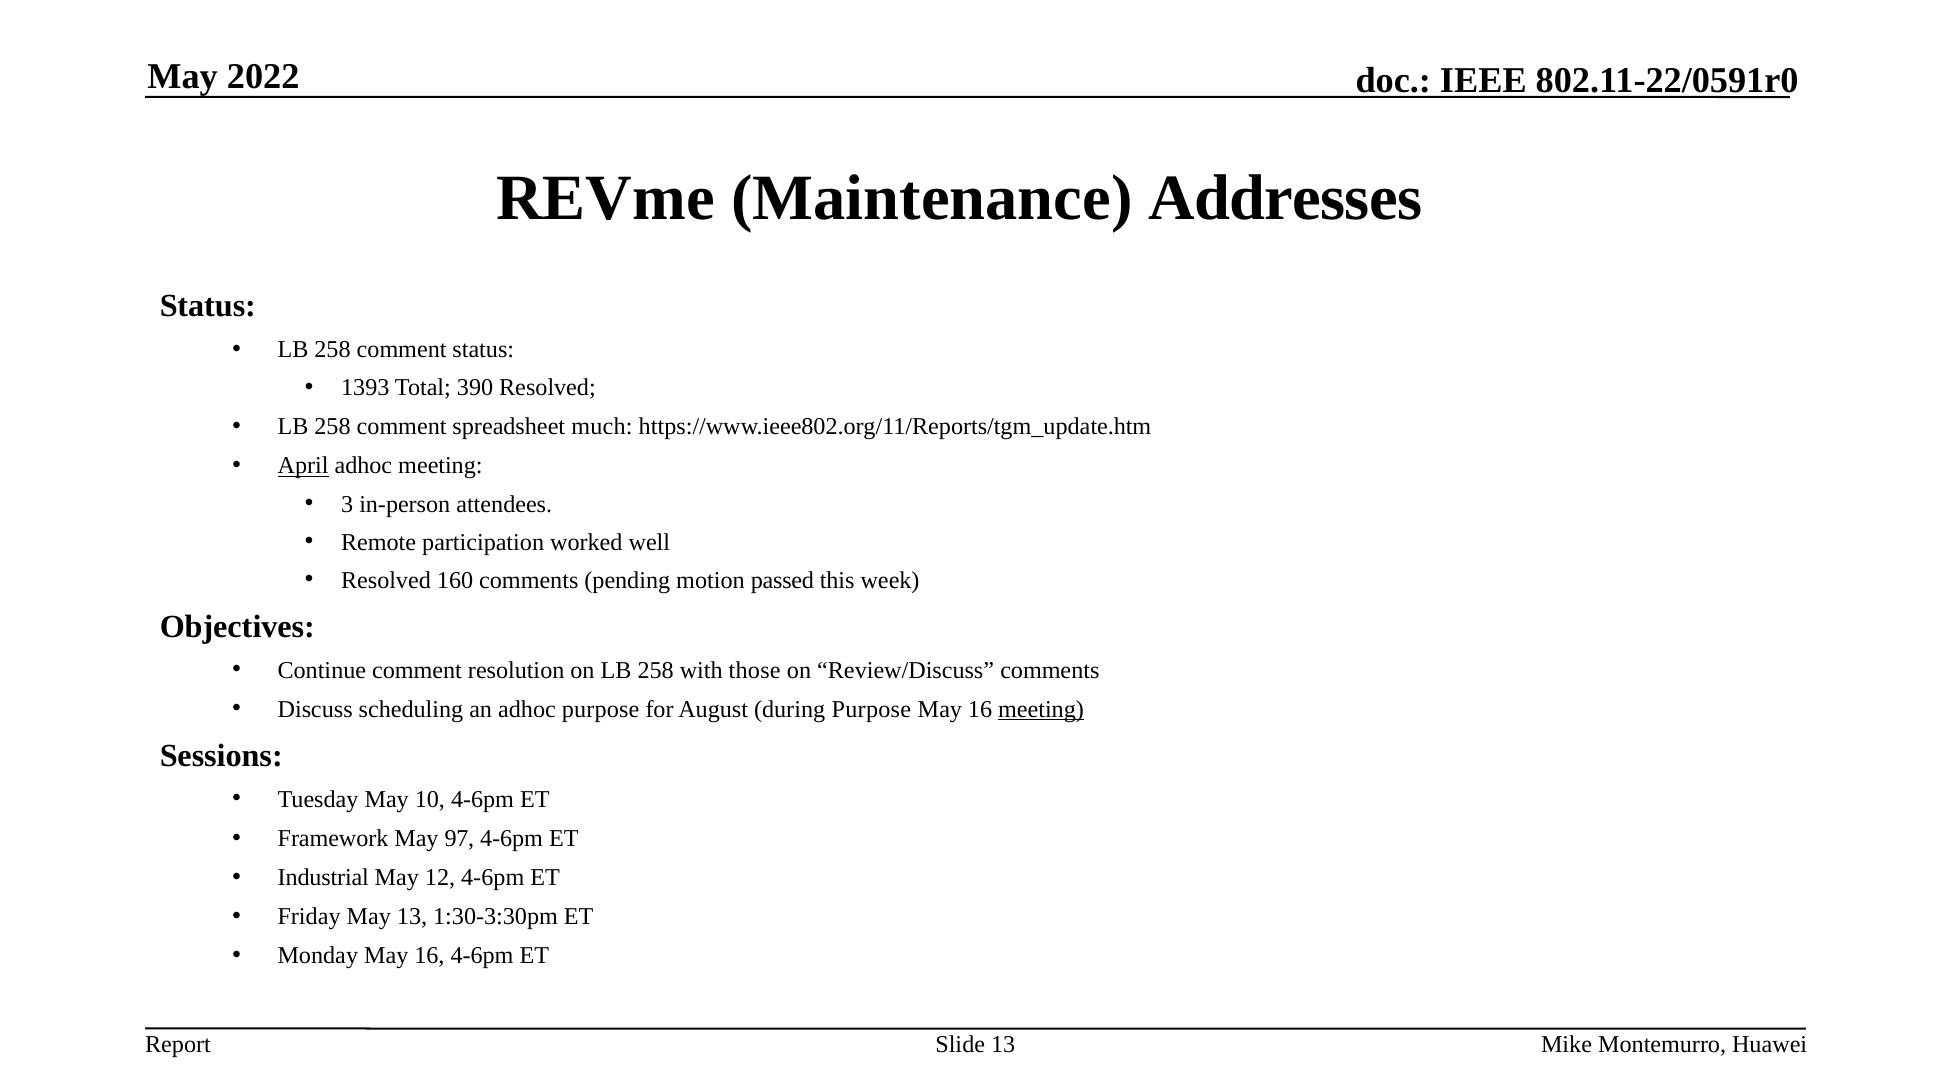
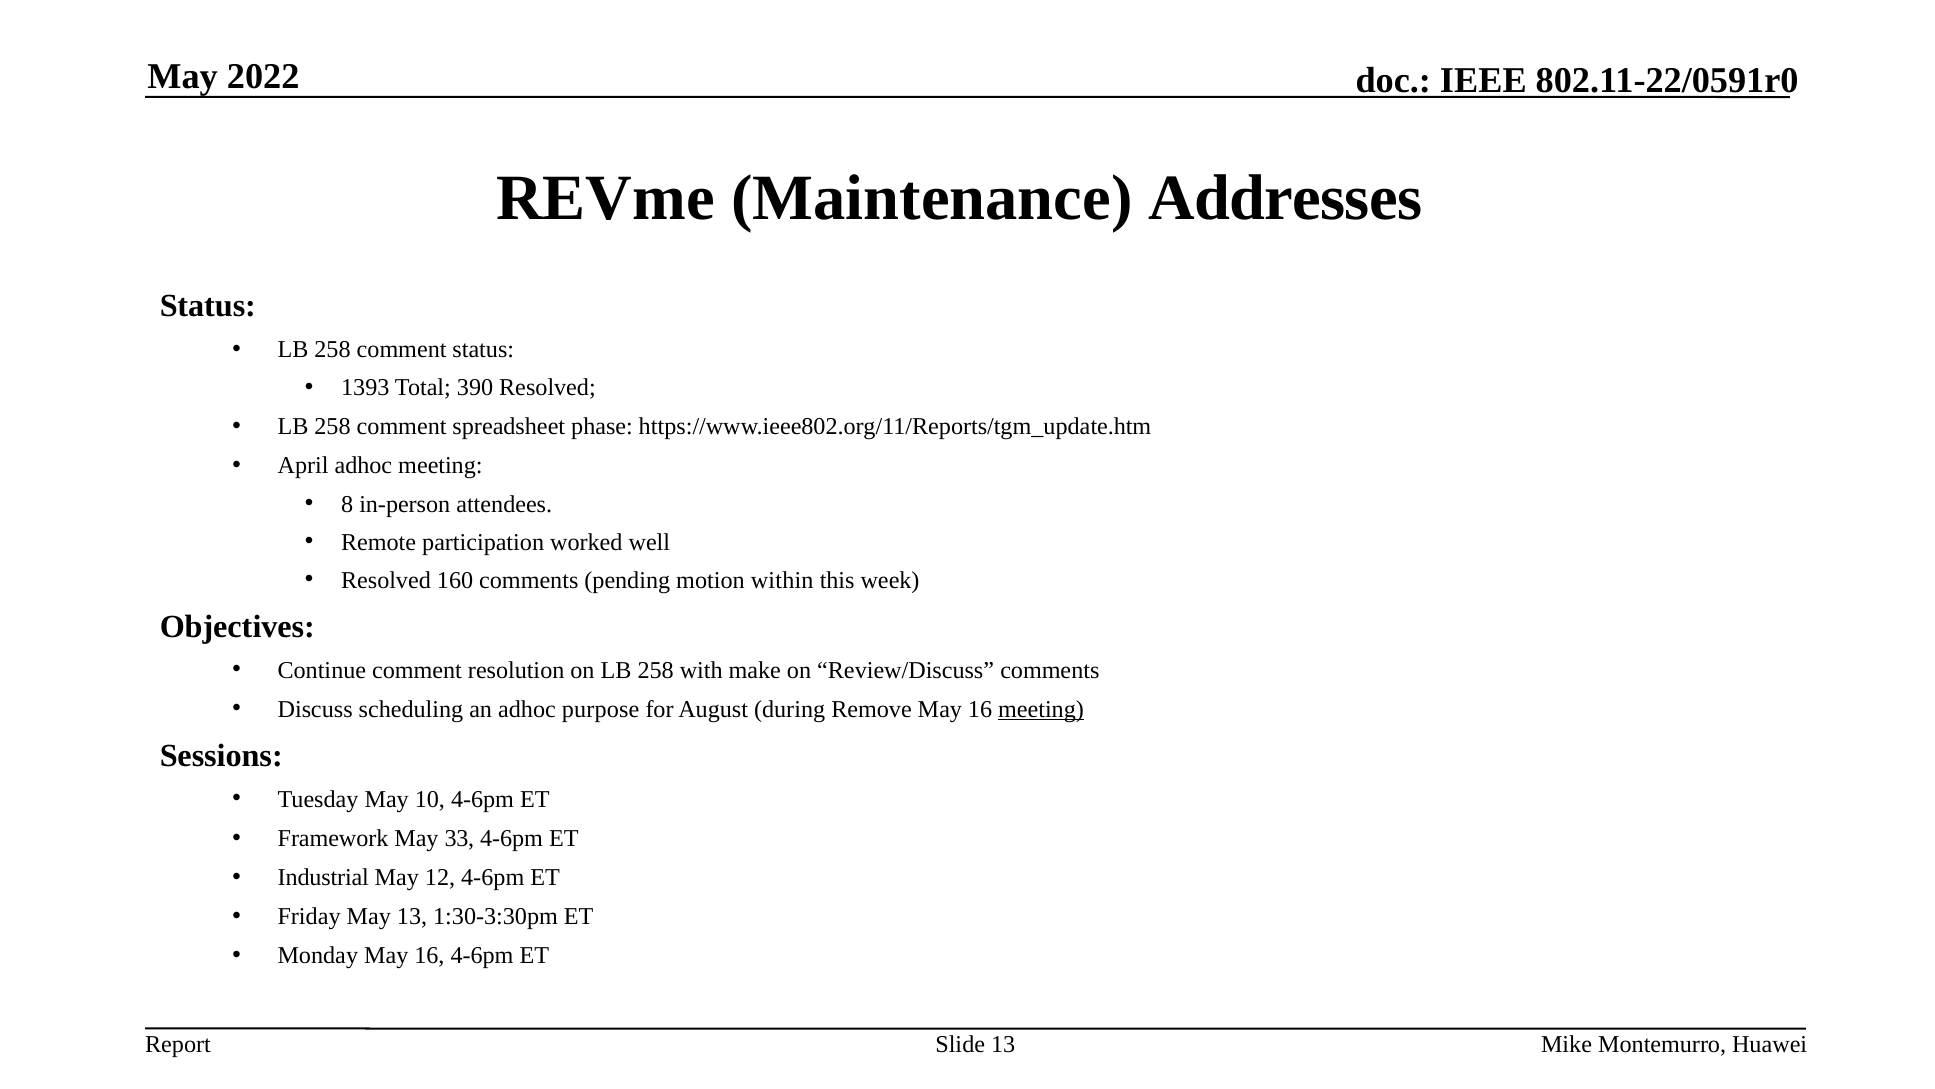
much: much -> phase (602, 427)
April underline: present -> none (303, 466)
3: 3 -> 8 (347, 504)
passed: passed -> within (782, 580)
those: those -> make (755, 670)
during Purpose: Purpose -> Remove (872, 709)
97: 97 -> 33 (459, 838)
